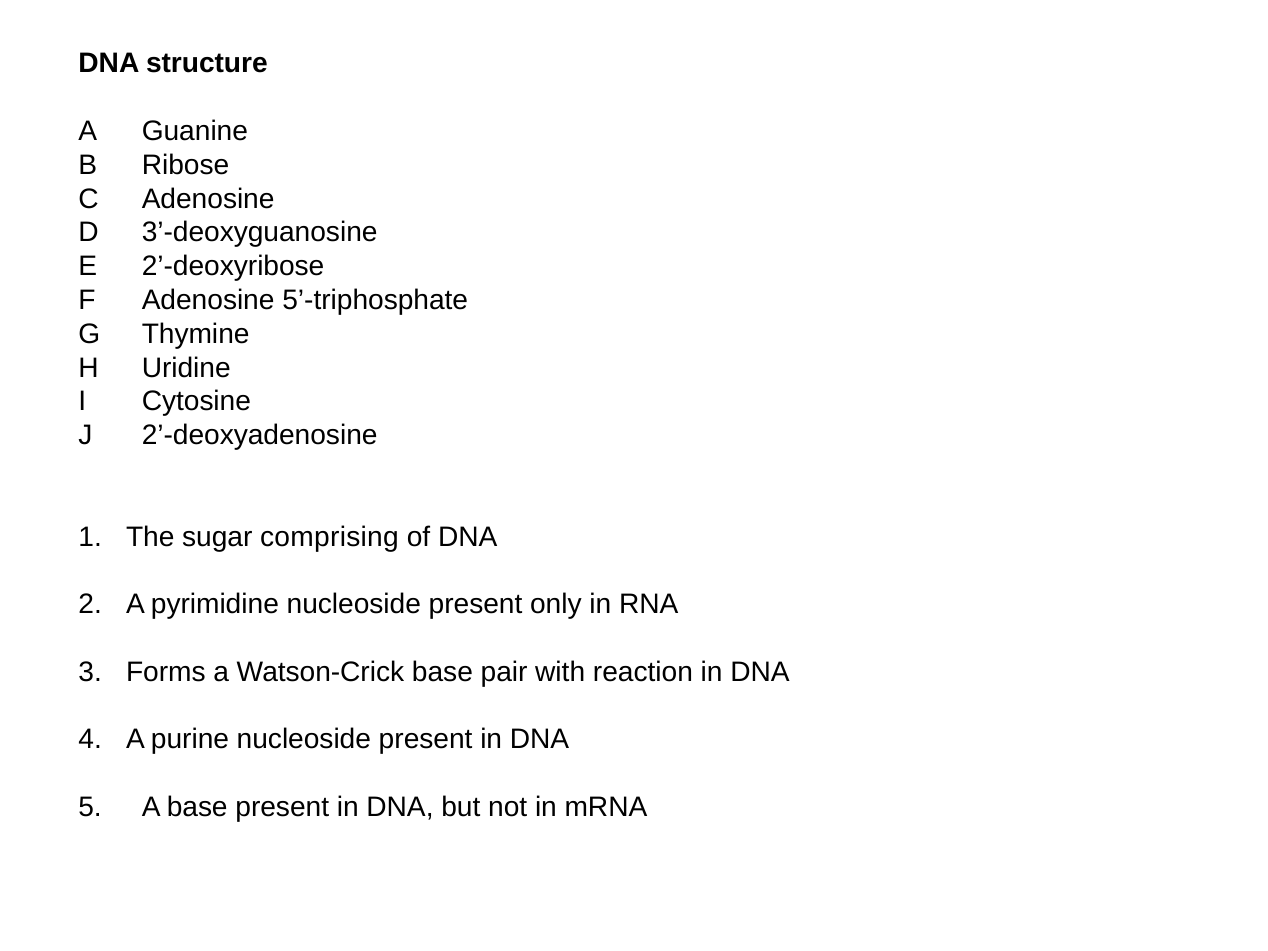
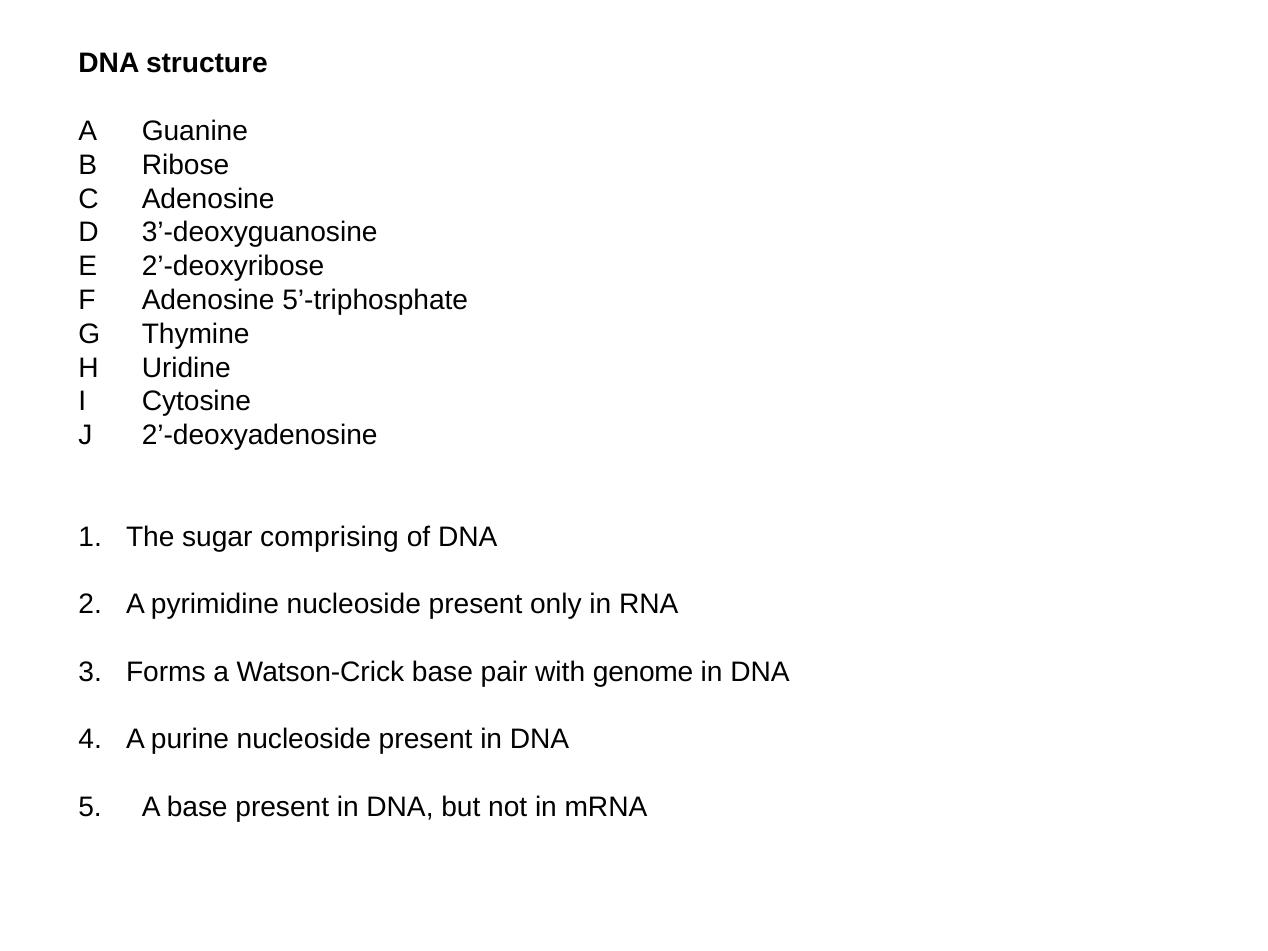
reaction: reaction -> genome (643, 672)
